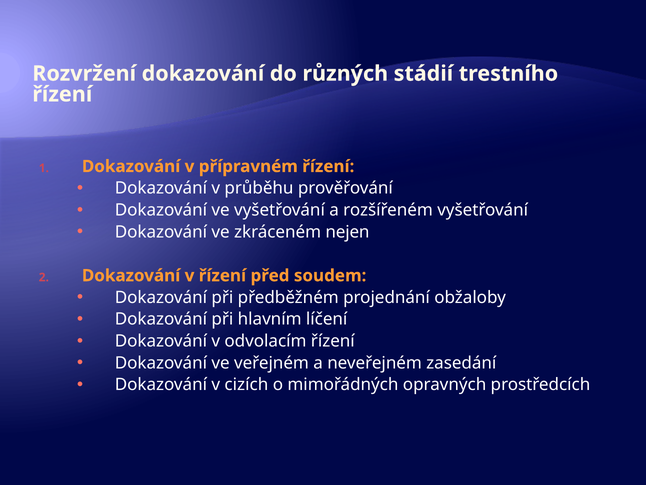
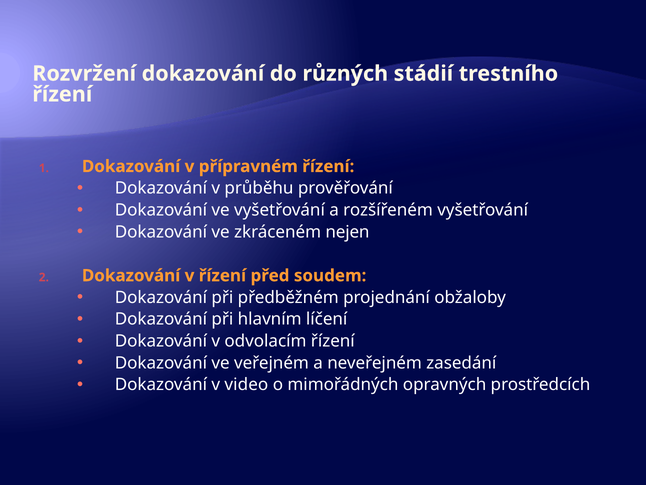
cizích: cizích -> video (246, 384)
